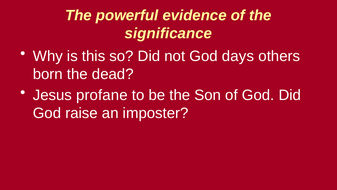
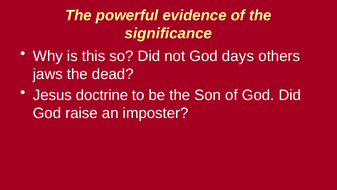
born: born -> jaws (48, 74)
profane: profane -> doctrine (102, 95)
